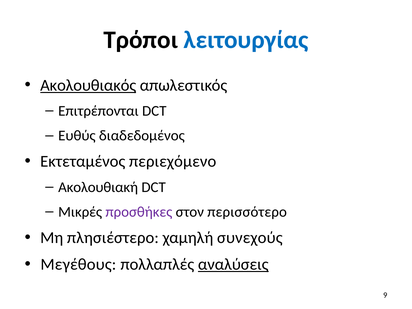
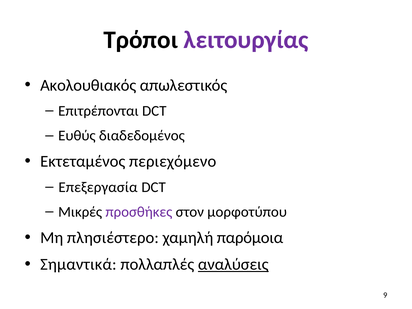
λειτουργίας colour: blue -> purple (246, 40)
Ακολουθιακός underline: present -> none (88, 85)
Ακολουθιακή: Ακολουθιακή -> Επεξεργασία (98, 187)
περισσότερο: περισσότερο -> μορφοτύπου (247, 212)
συνεχούς: συνεχούς -> παρόμοια (250, 238)
Μεγέθους: Μεγέθους -> Σημαντικά (78, 264)
